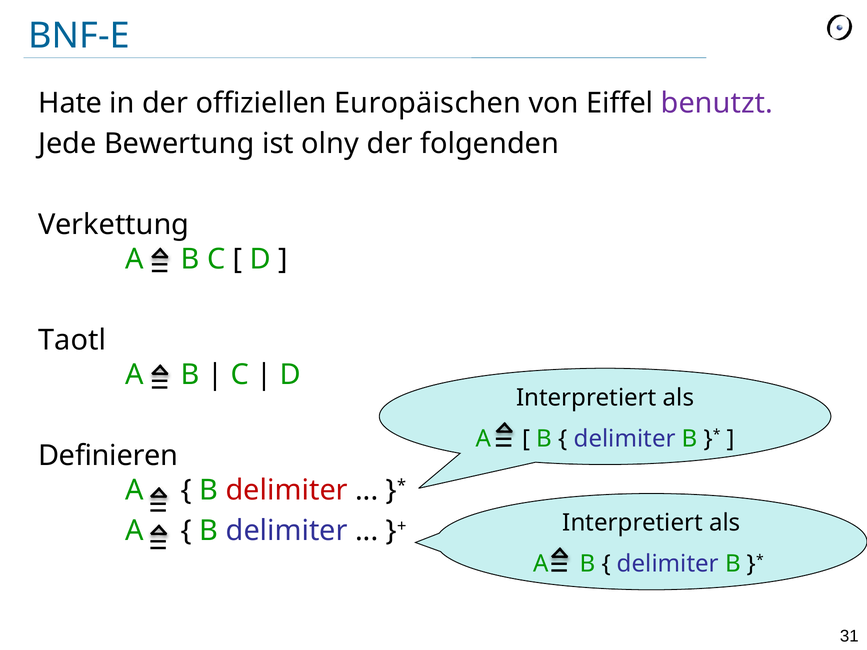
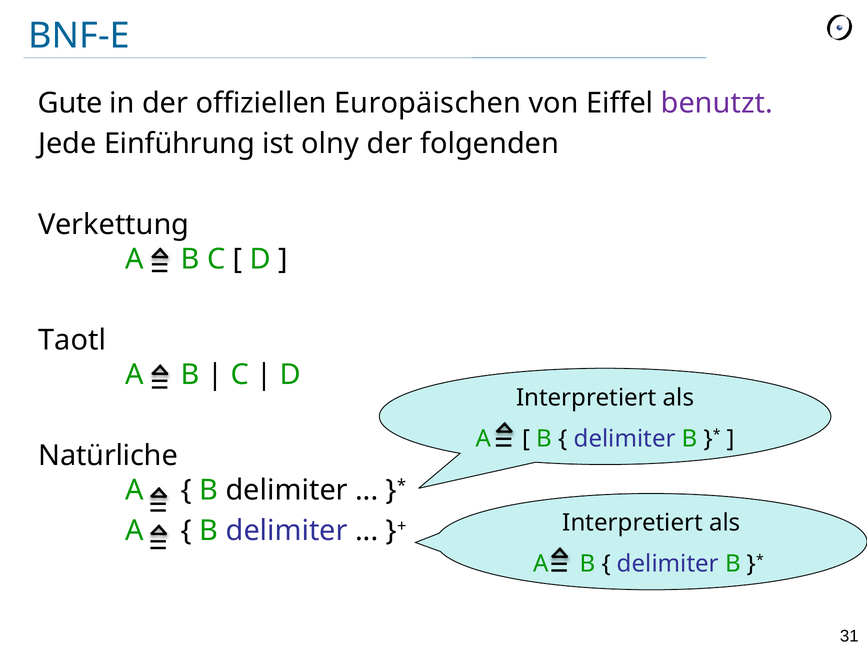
Hate: Hate -> Gute (70, 103)
Bewertung: Bewertung -> Einführung (179, 144)
Definieren: Definieren -> Natürliche (108, 456)
delimiter colour: red -> black (287, 491)
